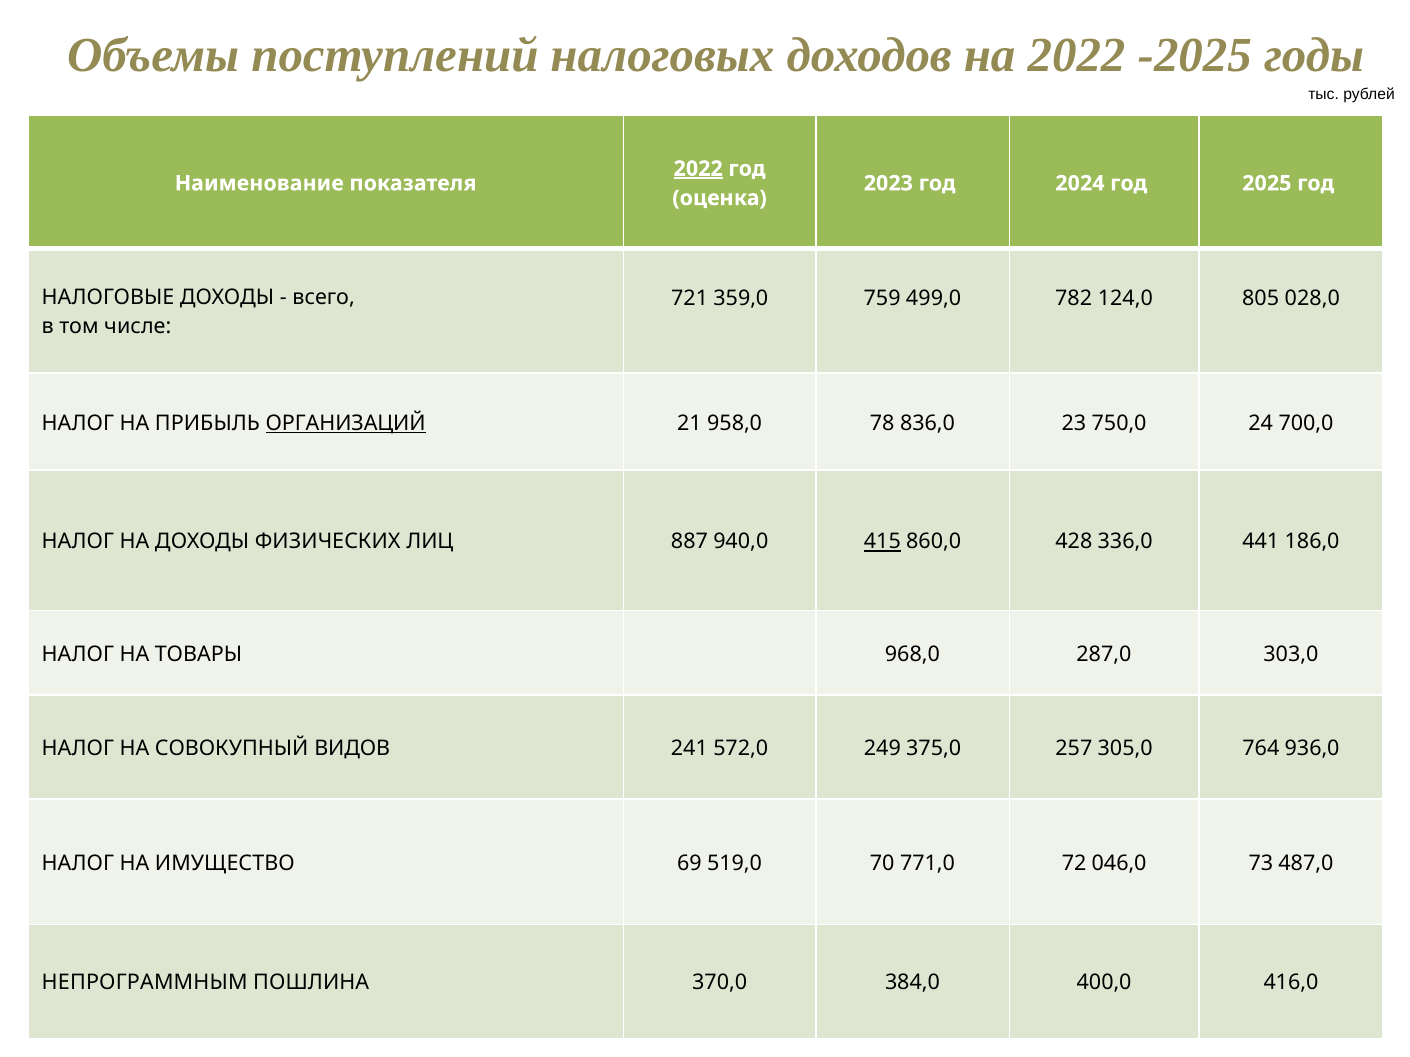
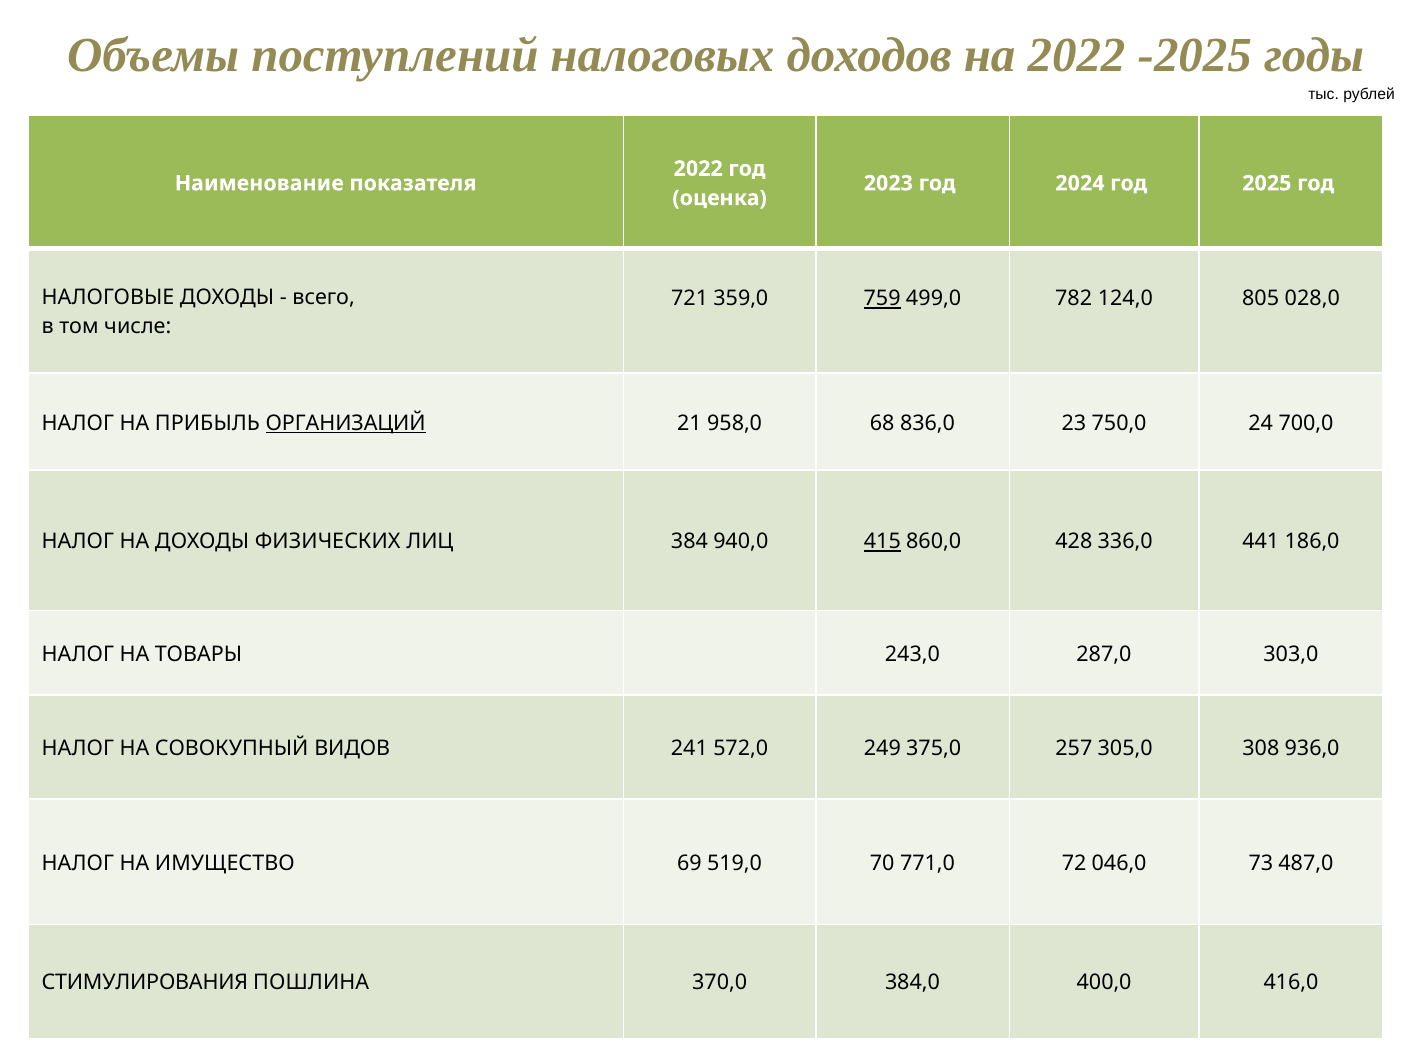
2022 underline: present -> none (698, 169)
759 underline: none -> present (882, 299)
78: 78 -> 68 (882, 423)
887: 887 -> 384 (689, 542)
968,0: 968,0 -> 243,0 (912, 654)
764: 764 -> 308 (1261, 749)
НЕПРОГРАММНЫМ: НЕПРОГРАММНЫМ -> СТИМУЛИРОВАНИЯ (145, 983)
